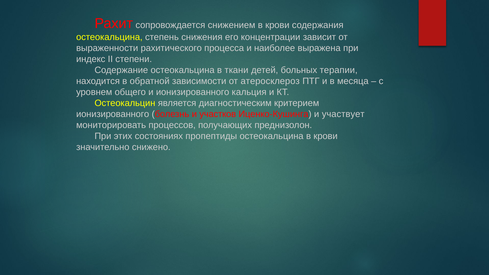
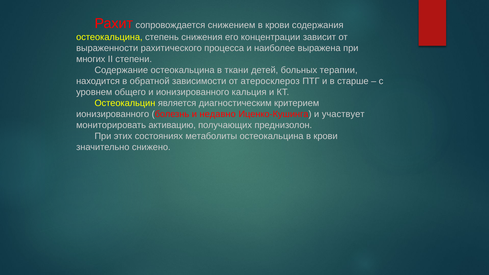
индекс: индекс -> многих (91, 59)
месяца: месяца -> старше (353, 81)
участков: участков -> недавно (218, 114)
процессов: процессов -> активацию (172, 125)
пpопептиды: пpопептиды -> метаболиты (211, 136)
